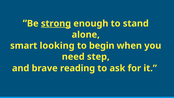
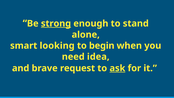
step: step -> idea (98, 57)
reading: reading -> request (78, 68)
ask underline: none -> present (117, 68)
